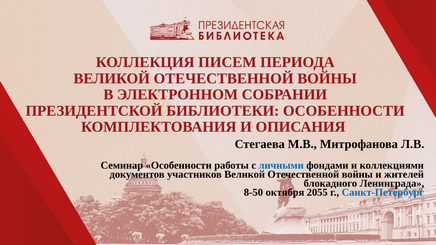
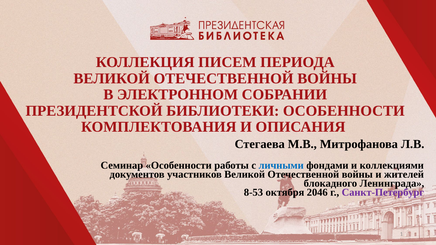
8-50: 8-50 -> 8-53 (253, 193)
2055: 2055 -> 2046 (317, 193)
Санкт-Петербург colour: blue -> purple (383, 193)
